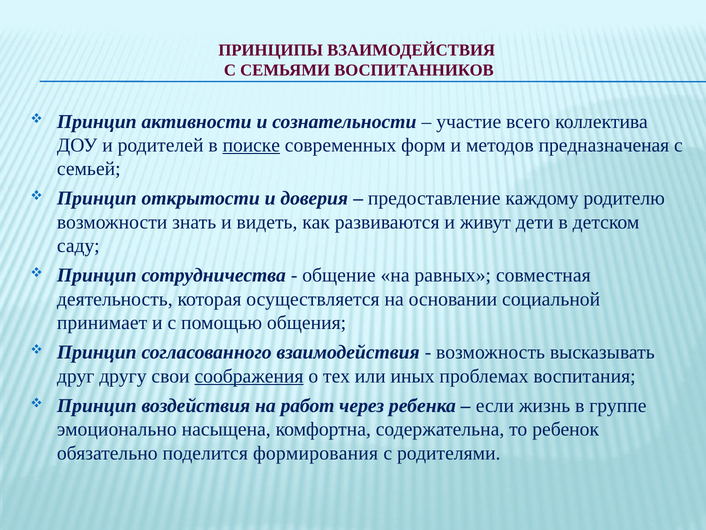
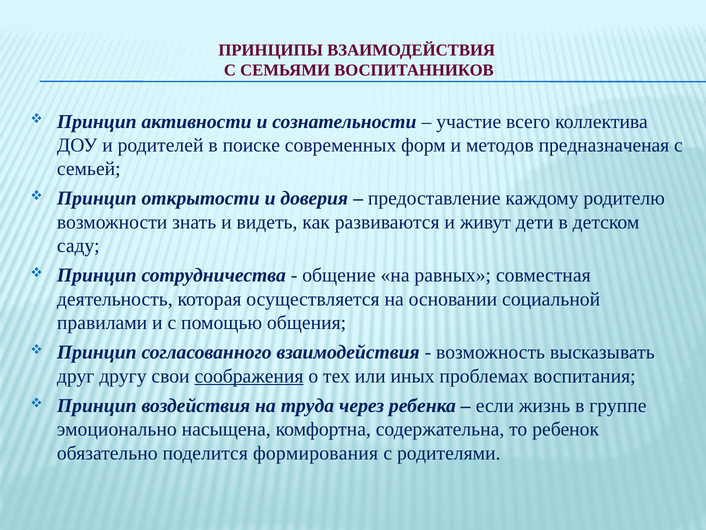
поиске underline: present -> none (251, 145)
принимает: принимает -> правилами (102, 322)
работ: работ -> труда (307, 406)
